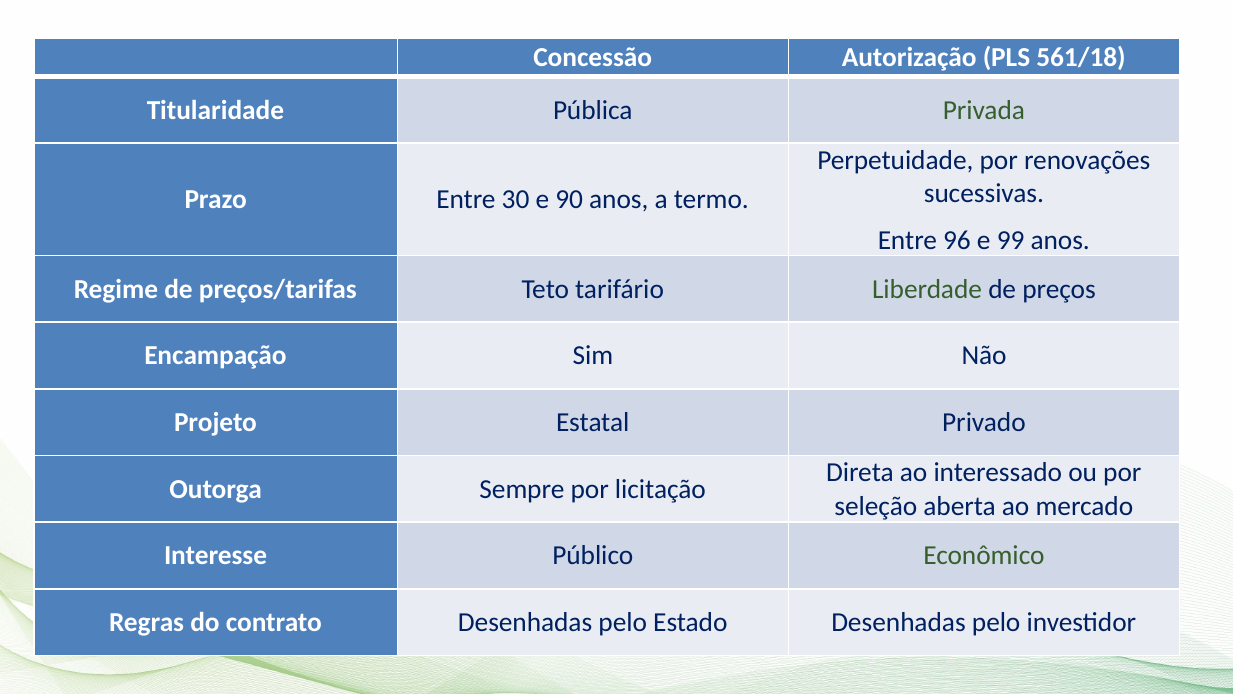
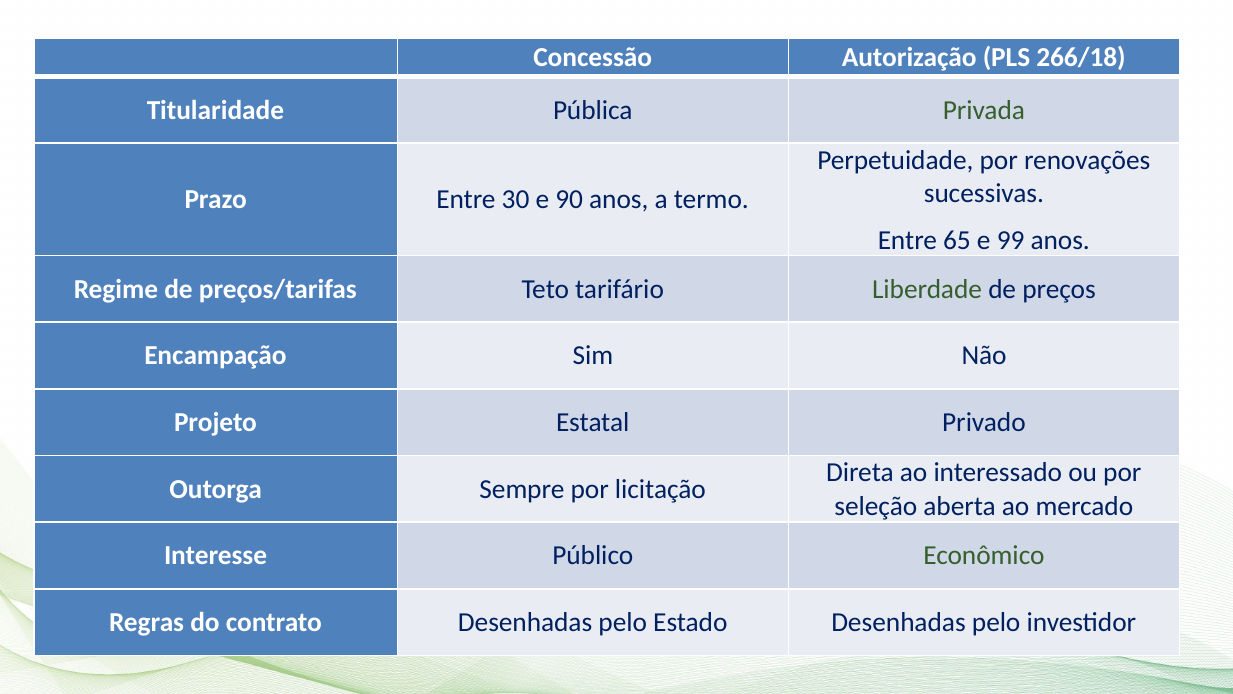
561/18: 561/18 -> 266/18 (1081, 58)
96: 96 -> 65 (957, 241)
